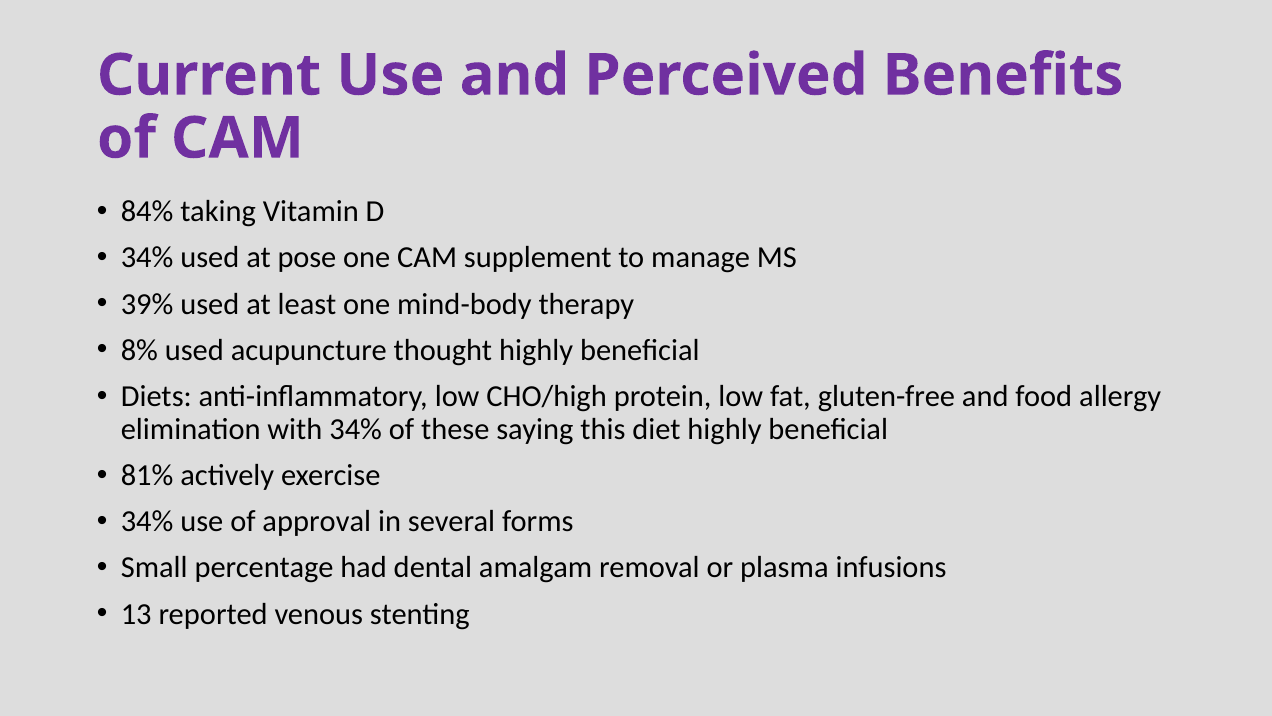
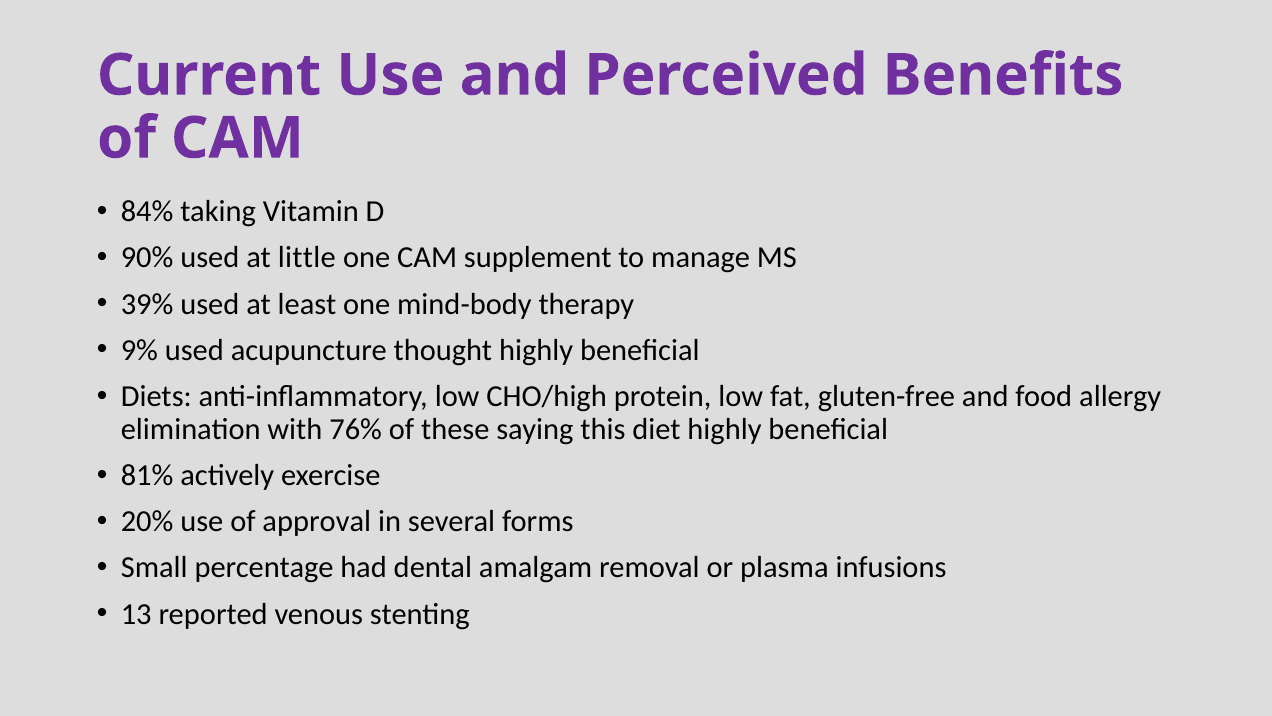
34%: 34% -> 90% (147, 258)
pose: pose -> little (307, 258)
8%: 8% -> 9% (139, 350)
with 34%: 34% -> 76% (356, 429)
34%: 34% -> 20% (147, 521)
